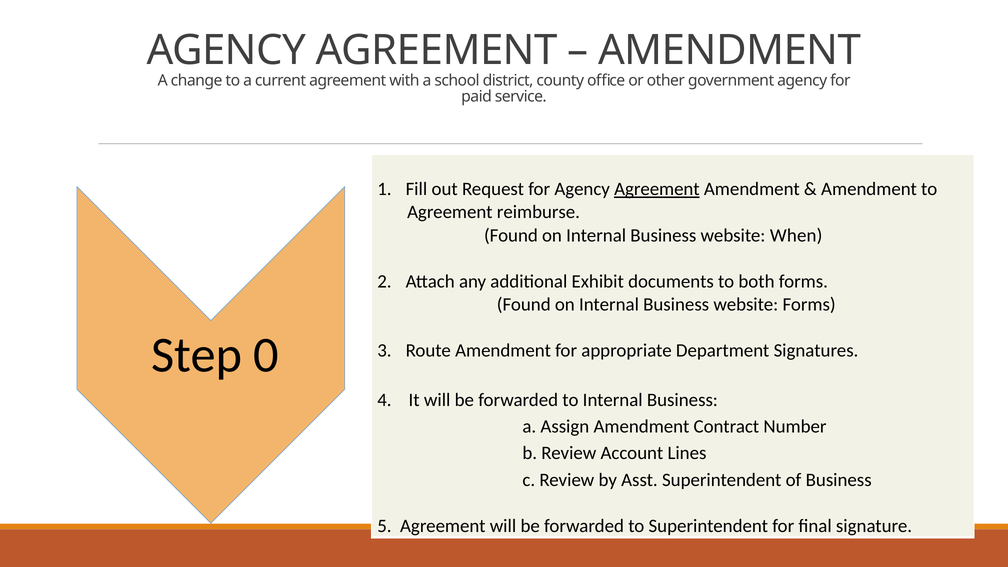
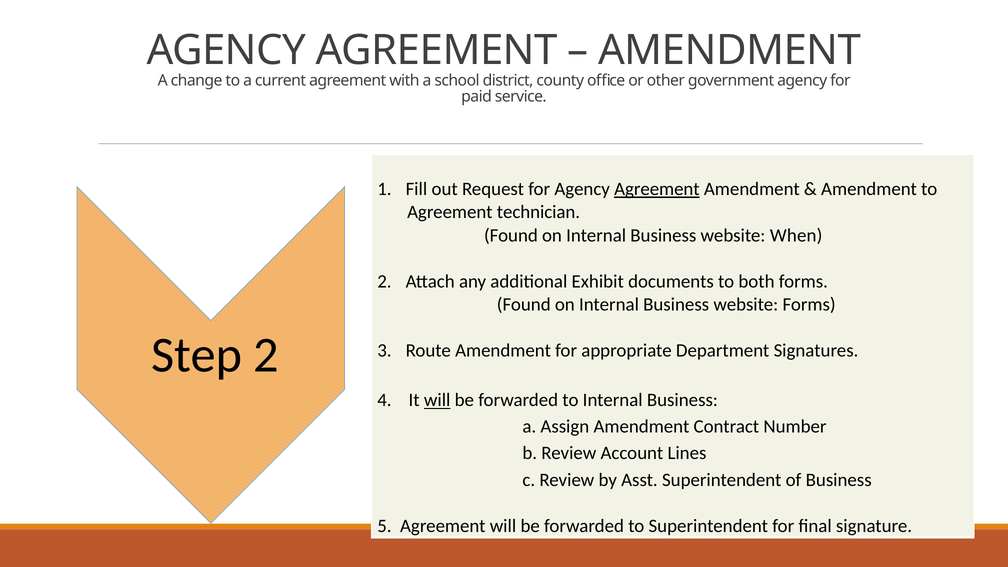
reimburse: reimburse -> technician (538, 212)
Step 0: 0 -> 2 (266, 355)
will underline: none -> present (437, 400)
